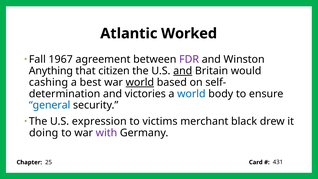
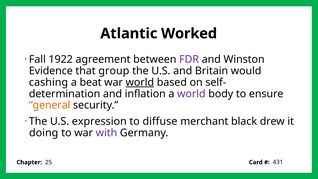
1967: 1967 -> 1922 (61, 59)
Anything: Anything -> Evidence (51, 71)
citizen: citizen -> group (114, 71)
and underline: present -> none (183, 71)
best: best -> beat (91, 82)
victories: victories -> inflation (145, 94)
world colour: blue -> purple (191, 94)
general colour: blue -> orange (50, 105)
victims: victims -> diffuse (160, 121)
